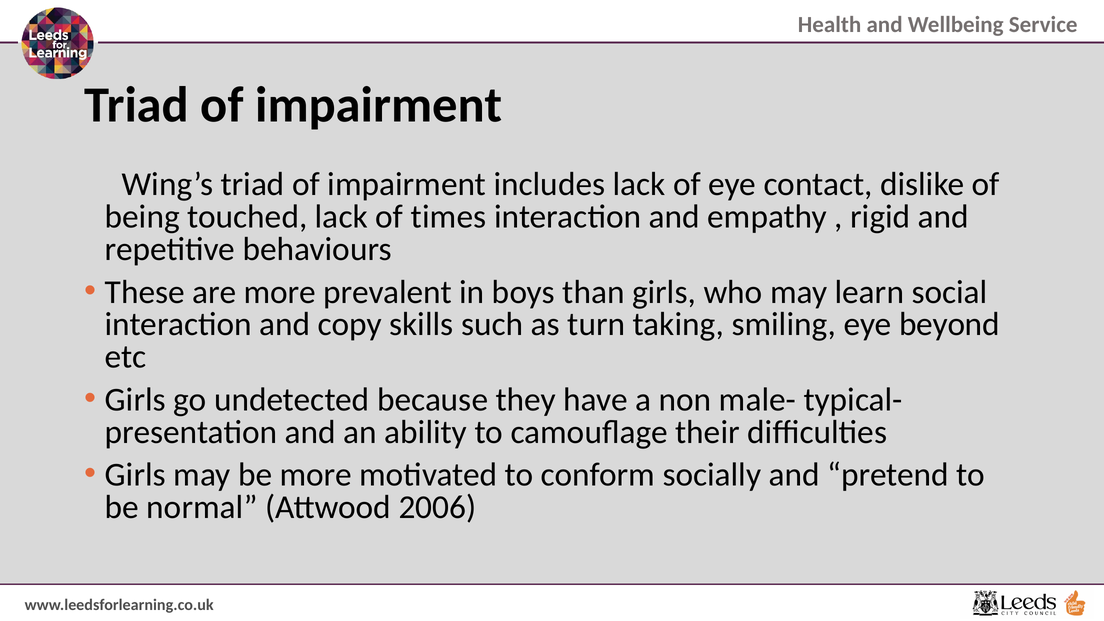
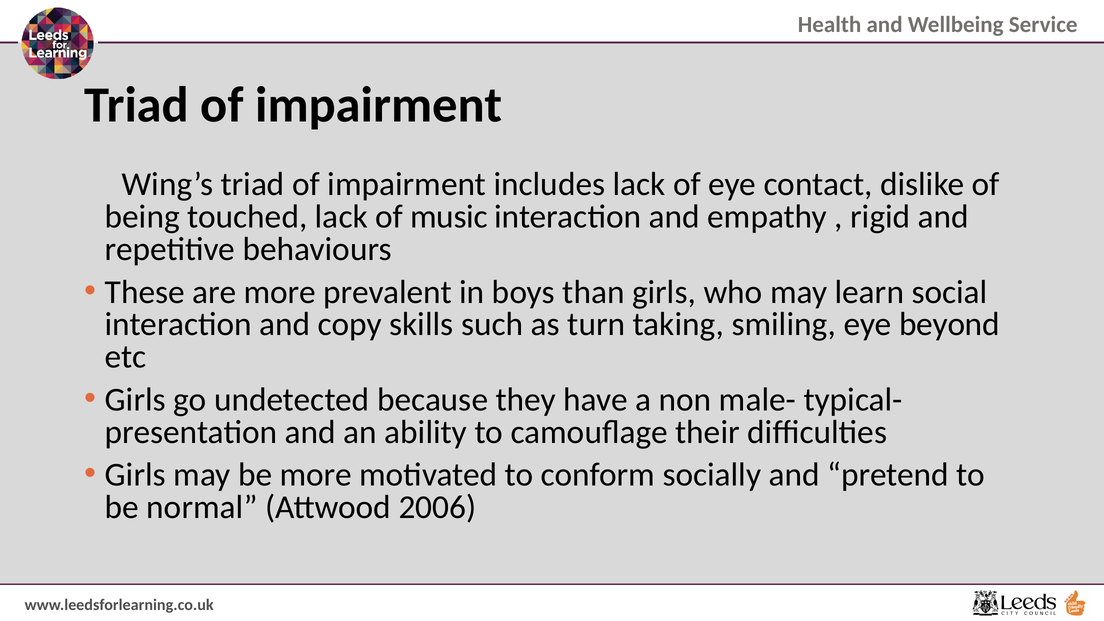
times: times -> music (449, 217)
